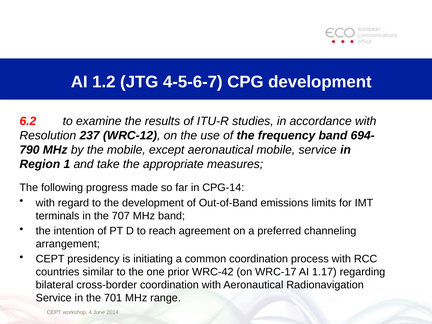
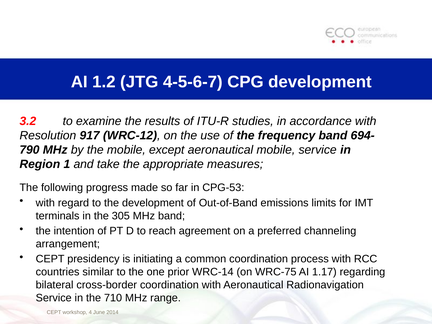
6.2: 6.2 -> 3.2 (28, 121)
237: 237 -> 917 (90, 136)
CPG-14: CPG-14 -> CPG-53 (223, 188)
707: 707 -> 305 (121, 216)
WRC-42: WRC-42 -> WRC-14 (213, 272)
WRC-17: WRC-17 -> WRC-75 (276, 272)
701: 701 -> 710 (113, 298)
